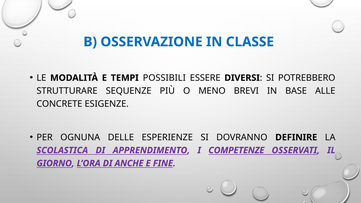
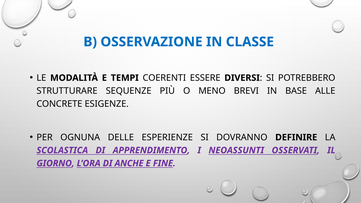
POSSIBILI: POSSIBILI -> COERENTI (164, 78)
COMPETENZE: COMPETENZE -> NEOASSUNTI (236, 150)
